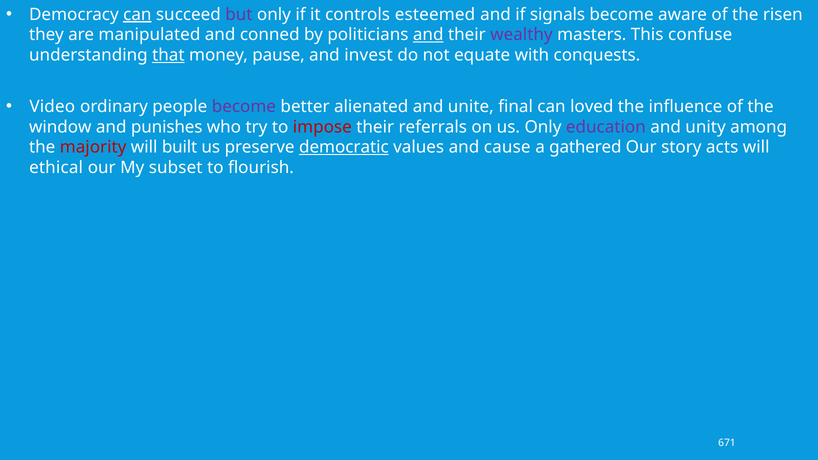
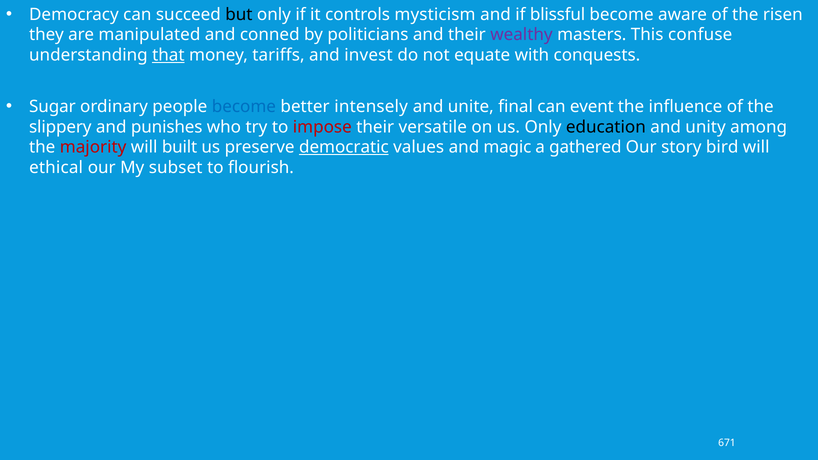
can underline: present -> none (137, 14)
but colour: purple -> black (239, 14)
esteemed: esteemed -> mysticism (435, 14)
signals: signals -> blissful (558, 14)
and underline: present -> none (428, 35)
pause: pause -> tariffs (278, 55)
Video: Video -> Sugar (52, 106)
become colour: purple -> blue (244, 106)
alienated: alienated -> intensely (371, 106)
loved: loved -> event (592, 106)
window: window -> slippery (60, 127)
referrals: referrals -> versatile (433, 127)
education colour: purple -> black (606, 127)
cause: cause -> magic (507, 147)
acts: acts -> bird (722, 147)
